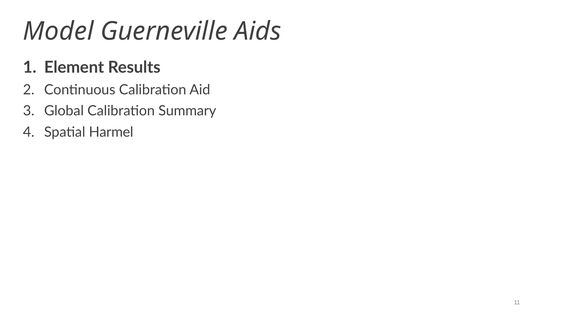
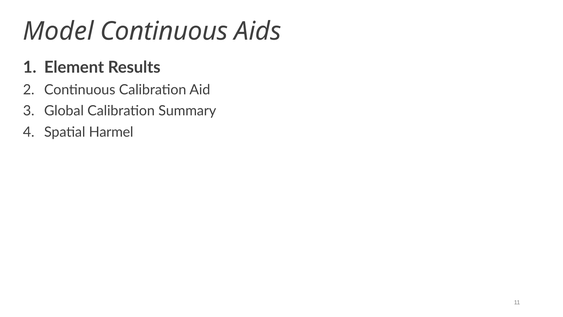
Model Guerneville: Guerneville -> Continuous (164, 31)
